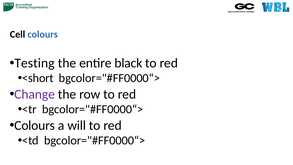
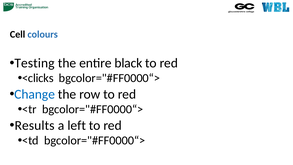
<short: <short -> <clicks (38, 78)
Change colour: purple -> blue (35, 94)
Colours: Colours -> Results (35, 125)
will: will -> left (77, 125)
